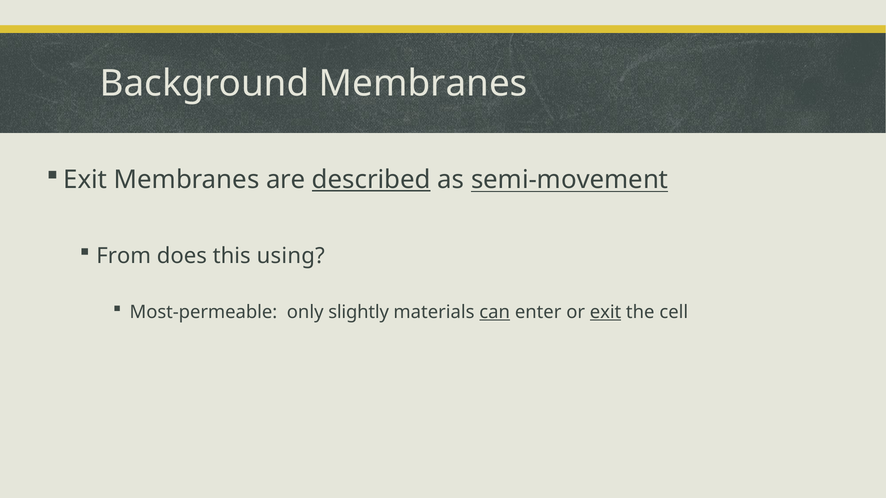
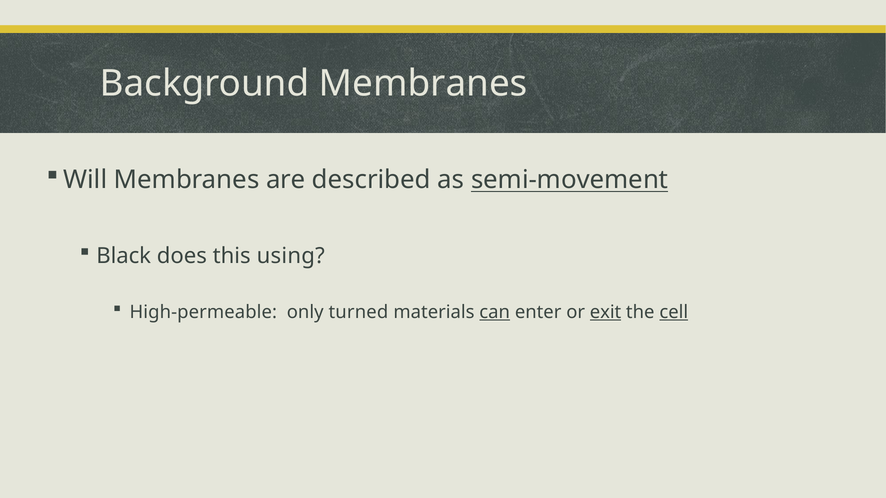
Exit: Exit -> Will (85, 180)
described underline: present -> none (371, 180)
From: From -> Black (124, 256)
Most-permeable: Most-permeable -> High-permeable (203, 312)
slightly: slightly -> turned (358, 312)
cell underline: none -> present (674, 312)
